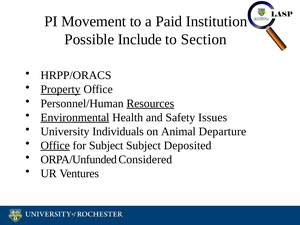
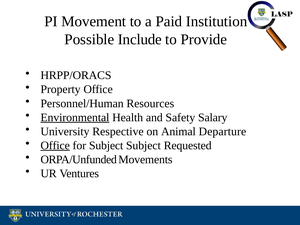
Section: Section -> Provide (204, 40)
Property underline: present -> none (61, 89)
Resources underline: present -> none (150, 103)
Issues: Issues -> Salary (213, 117)
Individuals: Individuals -> Respective (118, 131)
Deposited: Deposited -> Requested (188, 145)
Considered: Considered -> Movements (145, 159)
